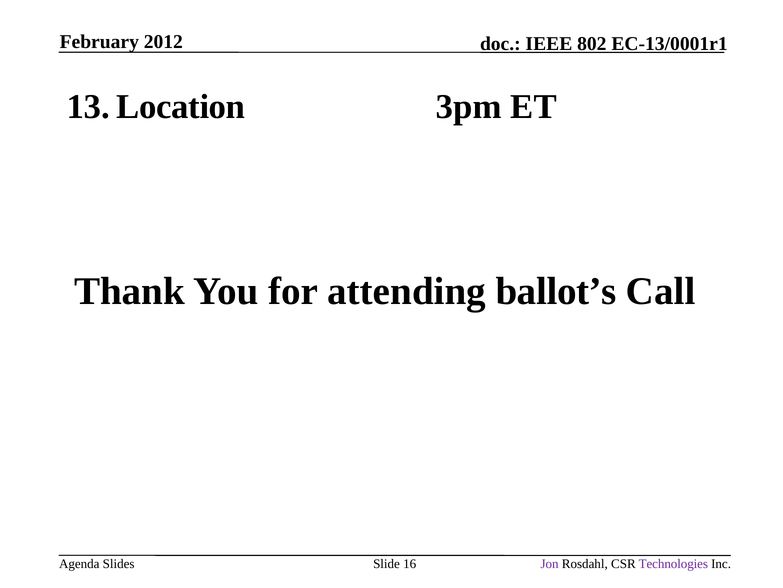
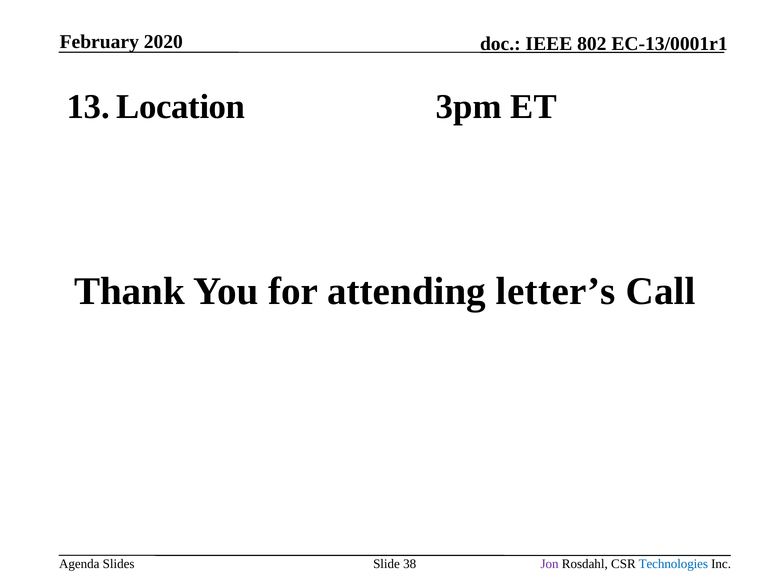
2012: 2012 -> 2020 (163, 42)
ballot’s: ballot’s -> letter’s (556, 291)
16: 16 -> 38 (410, 563)
Technologies colour: purple -> blue (673, 563)
